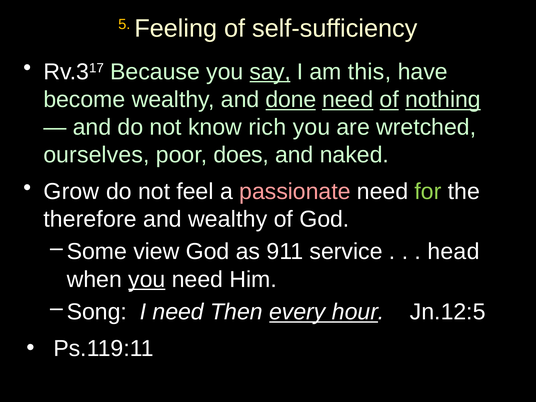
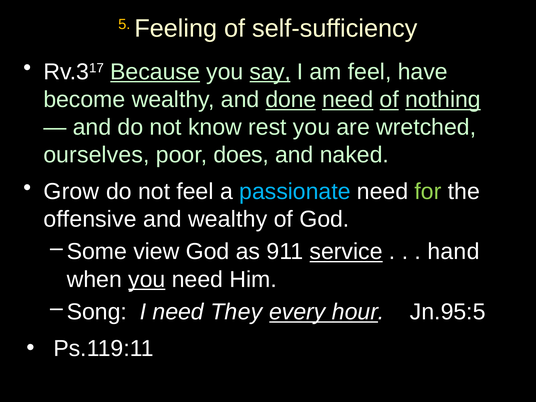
Because underline: none -> present (155, 72)
am this: this -> feel (370, 72)
rich: rich -> rest (267, 127)
passionate colour: pink -> light blue (295, 192)
therefore: therefore -> offensive (90, 219)
service underline: none -> present (346, 252)
head: head -> hand (453, 252)
Then: Then -> They (236, 312)
Jn.12:5: Jn.12:5 -> Jn.95:5 (448, 312)
